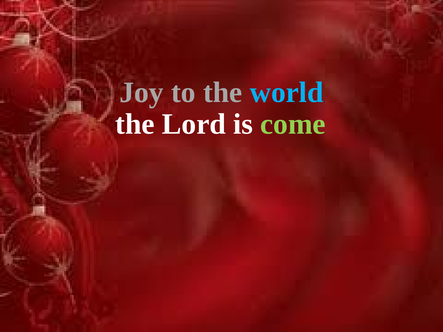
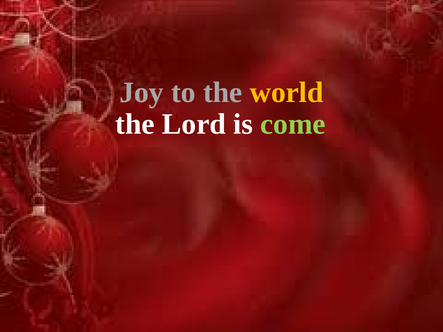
world colour: light blue -> yellow (287, 92)
